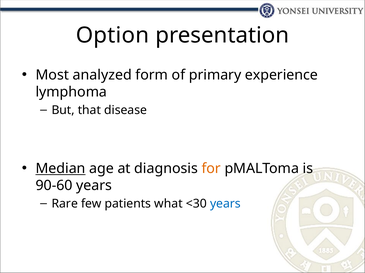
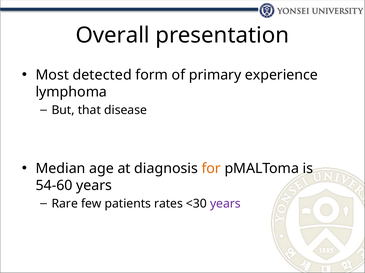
Option: Option -> Overall (113, 35)
analyzed: analyzed -> detected (102, 75)
Median underline: present -> none (61, 169)
90‑60: 90‑60 -> 54‑60 (54, 186)
what: what -> rates (169, 204)
years colour: blue -> purple (225, 204)
